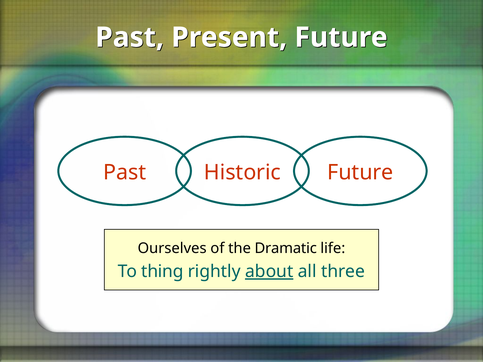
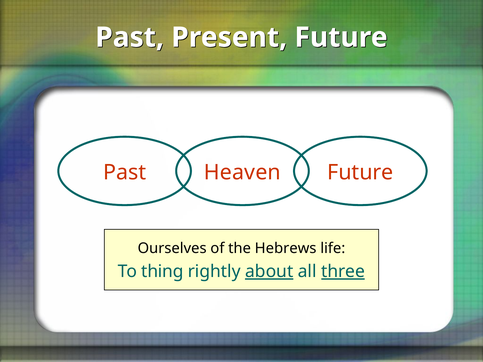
Historic: Historic -> Heaven (242, 173)
Dramatic: Dramatic -> Hebrews (286, 249)
three underline: none -> present (343, 272)
